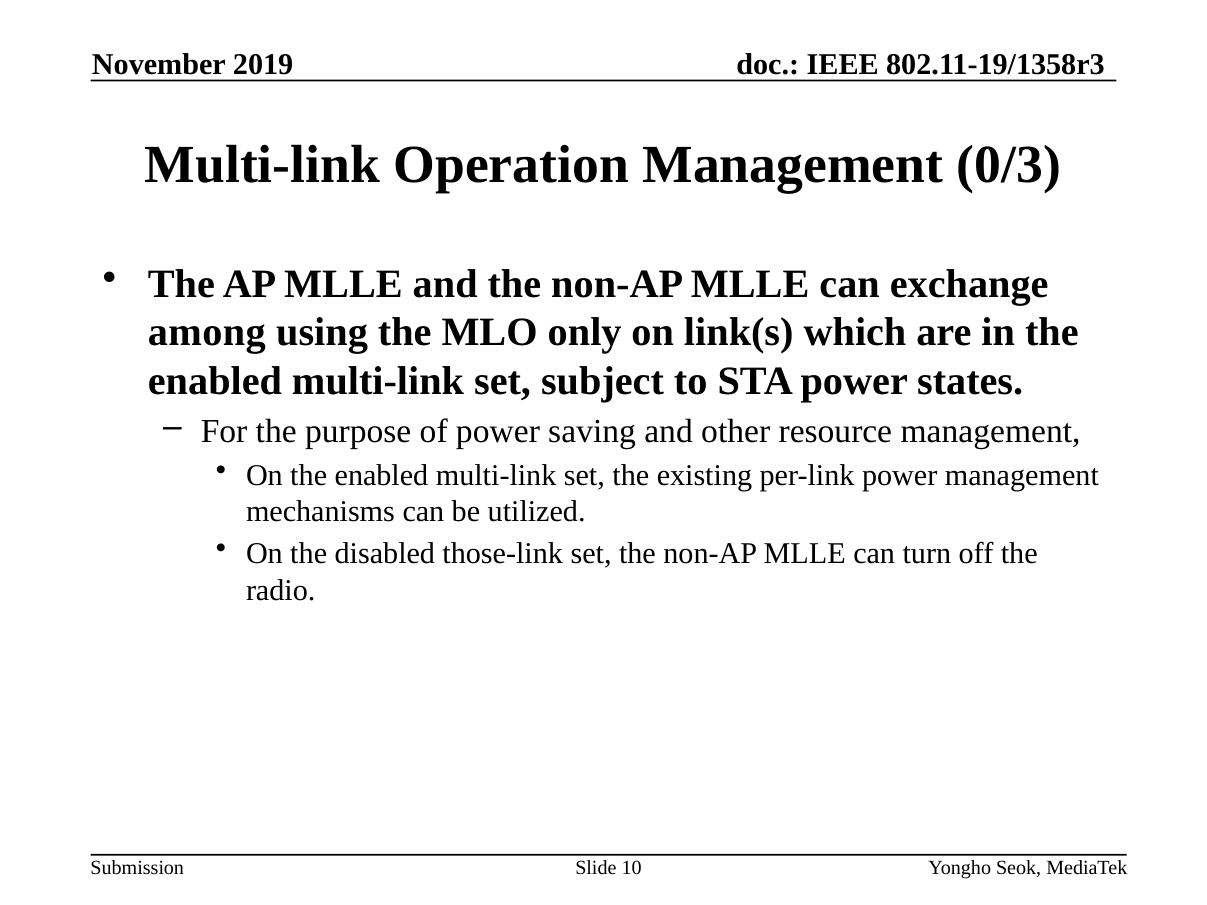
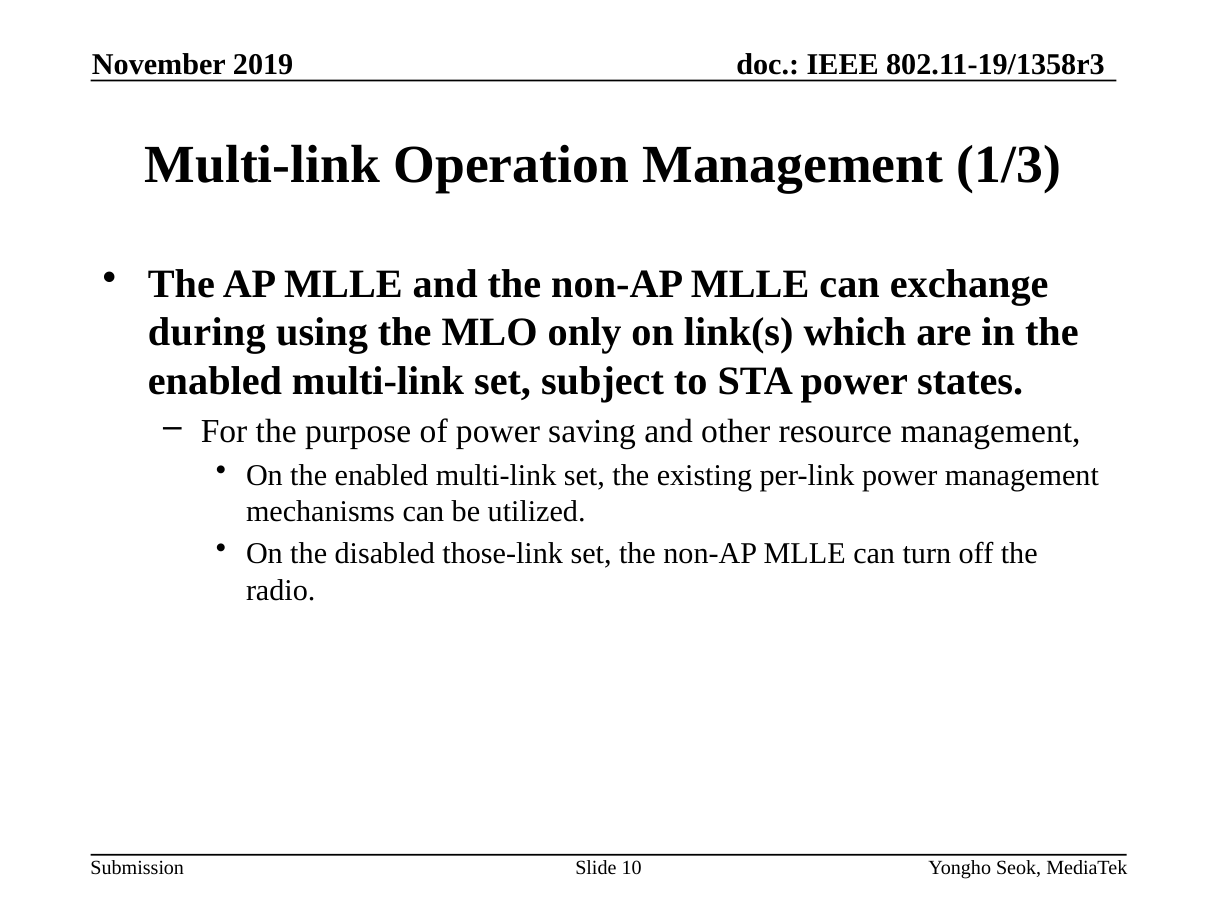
0/3: 0/3 -> 1/3 (1009, 165)
among: among -> during (207, 333)
